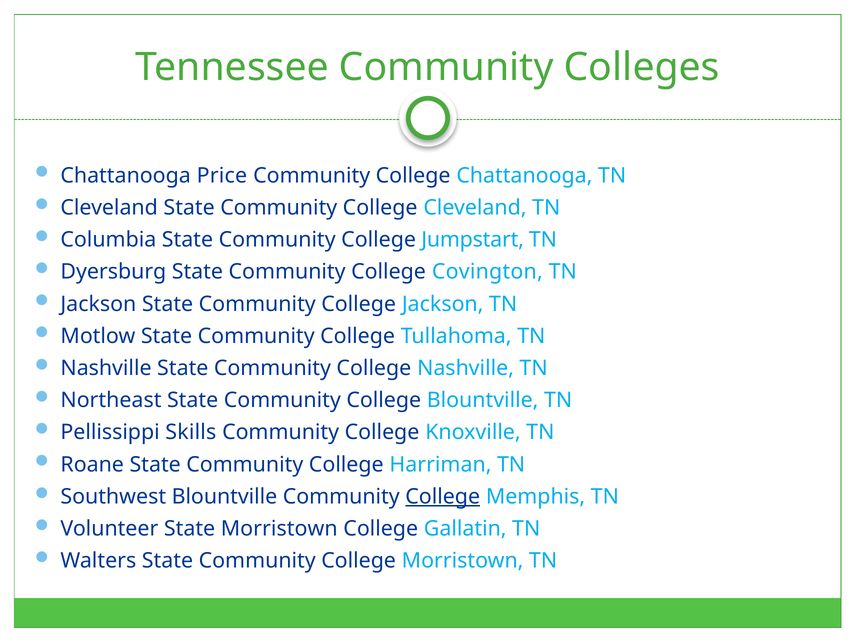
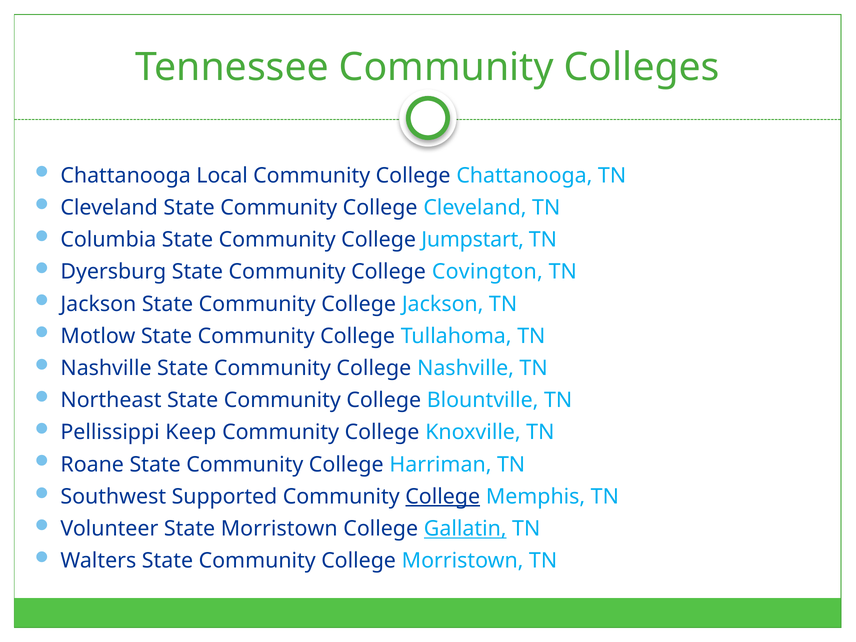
Price: Price -> Local (222, 175)
Skills: Skills -> Keep (191, 432)
Southwest Blountville: Blountville -> Supported (224, 497)
Gallatin underline: none -> present (465, 529)
